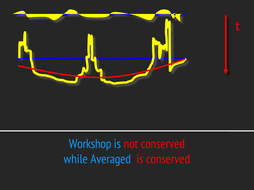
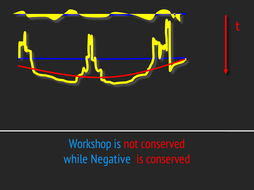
Averaged: Averaged -> Negative (111, 159)
